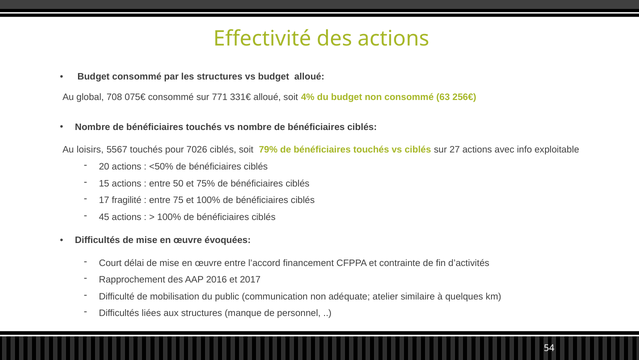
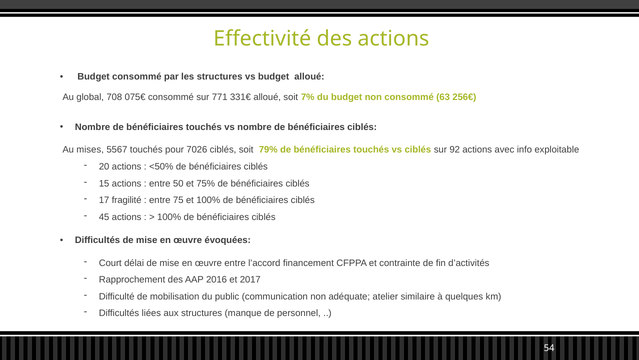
4%: 4% -> 7% (308, 97)
loisirs: loisirs -> mises (90, 150)
27: 27 -> 92 (455, 150)
